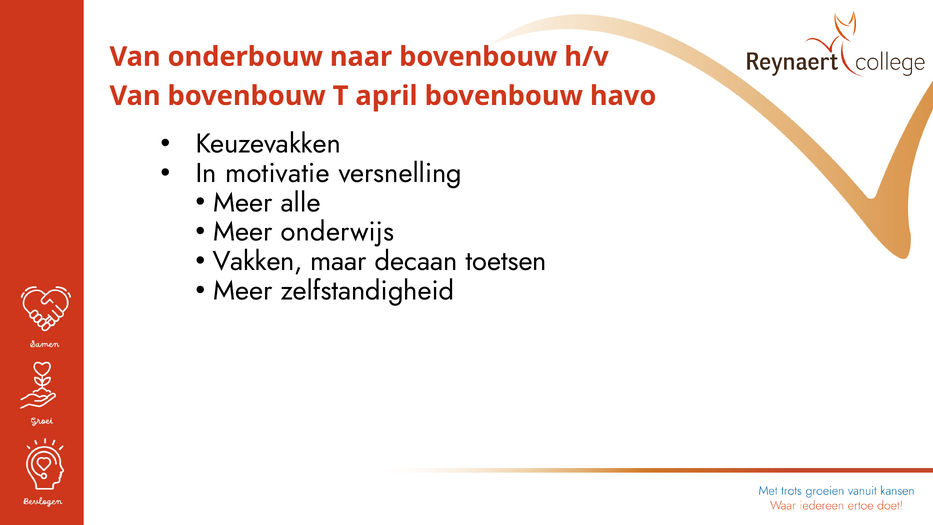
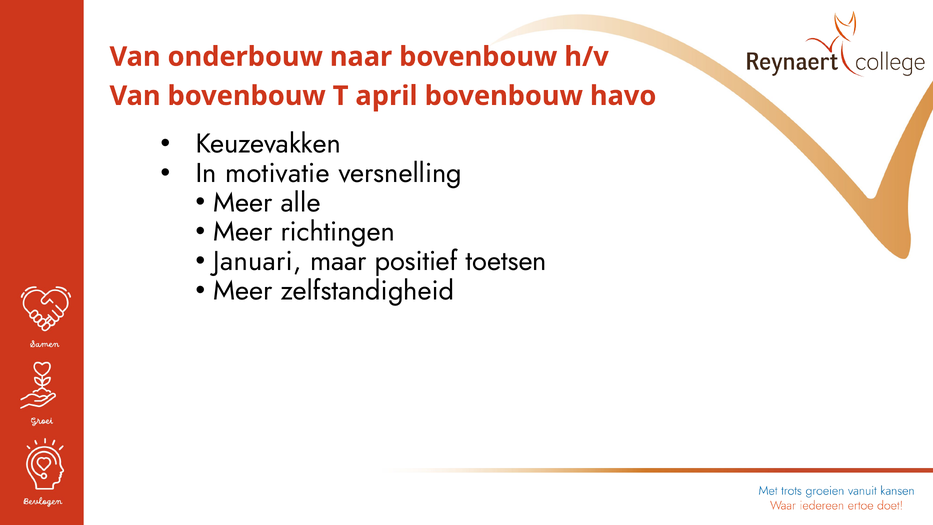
onderwijs: onderwijs -> richtingen (338, 232)
Vakken: Vakken -> Januari (257, 261)
decaan: decaan -> positief (416, 261)
